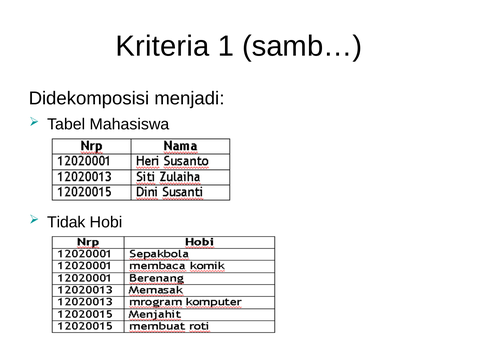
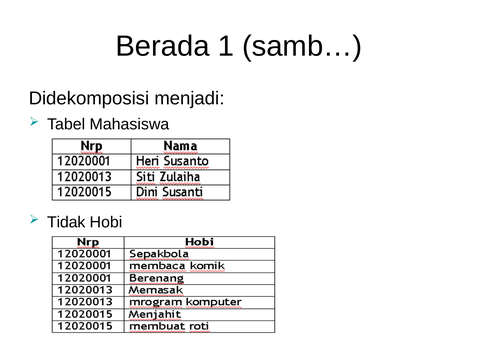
Kriteria: Kriteria -> Berada (163, 46)
